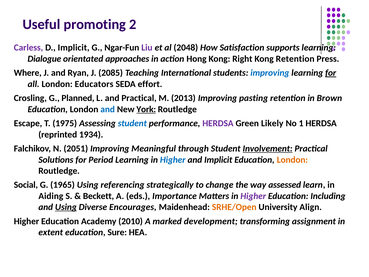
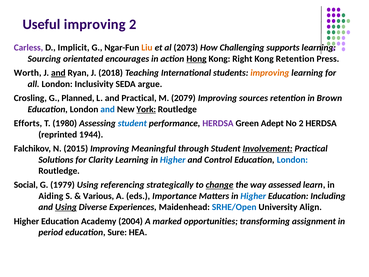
Useful promoting: promoting -> improving (95, 24)
Liu colour: purple -> orange (147, 48)
2048: 2048 -> 2073 (186, 48)
Satisfaction: Satisfaction -> Challenging (242, 48)
Dialogue: Dialogue -> Sourcing (44, 59)
approaches: approaches -> encourages (127, 59)
Hong underline: none -> present (196, 59)
Where: Where -> Worth (28, 73)
and underline: none -> present (58, 73)
2085: 2085 -> 2018 (111, 73)
improving colour: blue -> orange (270, 73)
for underline: present -> none (331, 73)
Educators: Educators -> Inclusivity (94, 84)
effort: effort -> argue (150, 84)
2013: 2013 -> 2079 (183, 98)
pasting: pasting -> sources (254, 98)
Escape: Escape -> Efforts (28, 123)
1975: 1975 -> 1980 (65, 123)
Likely: Likely -> Adept (272, 123)
No 1: 1 -> 2 (301, 123)
1934: 1934 -> 1944 (91, 134)
2051: 2051 -> 2015 (76, 148)
Period: Period -> Clarity (101, 160)
and Implicit: Implicit -> Control (218, 160)
London colour: orange -> blue (292, 160)
1965: 1965 -> 1979 (63, 185)
change underline: none -> present (220, 185)
Beckett: Beckett -> Various (98, 196)
Higher colour: purple -> blue (253, 196)
Encourages: Encourages -> Experiences (133, 207)
SRHE/Open colour: orange -> blue (234, 207)
2010: 2010 -> 2004 (131, 221)
development: development -> opportunities (211, 221)
extent: extent -> period (51, 232)
